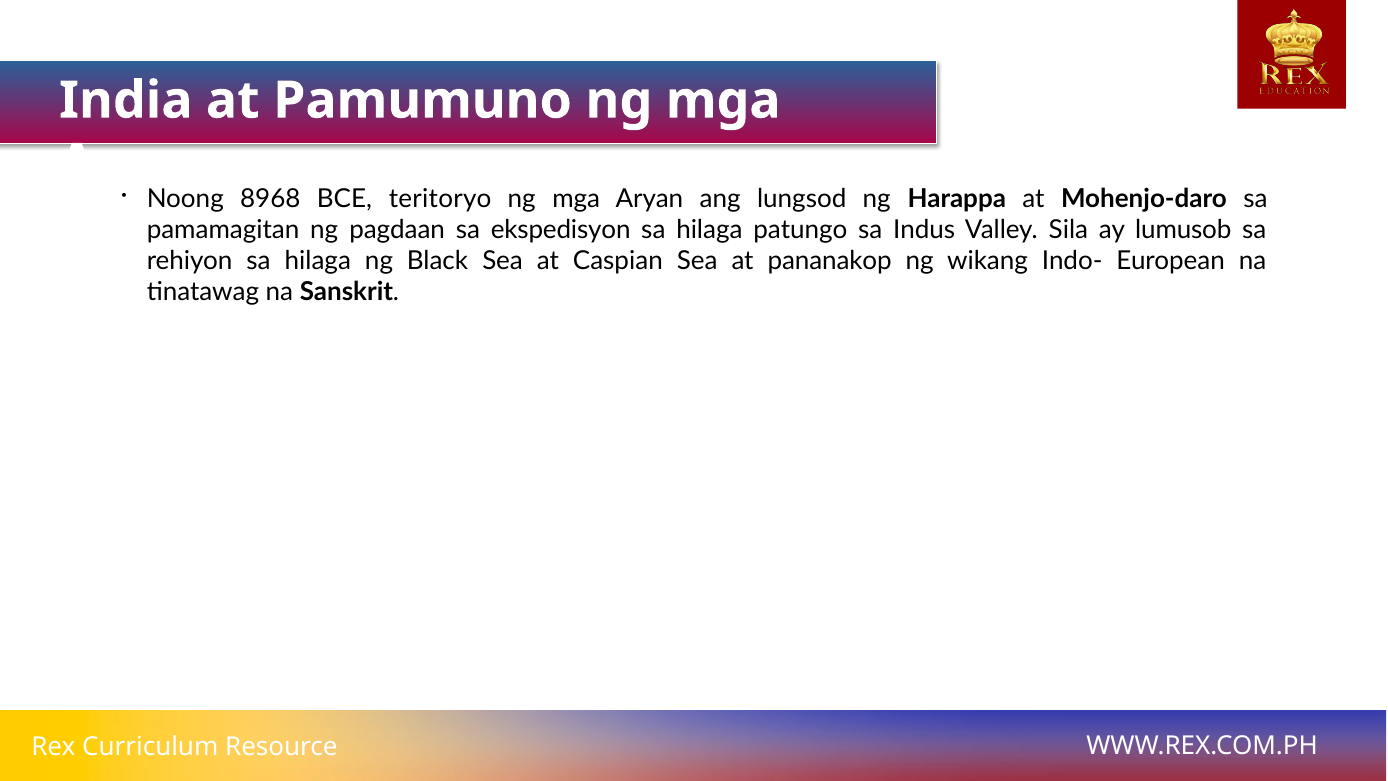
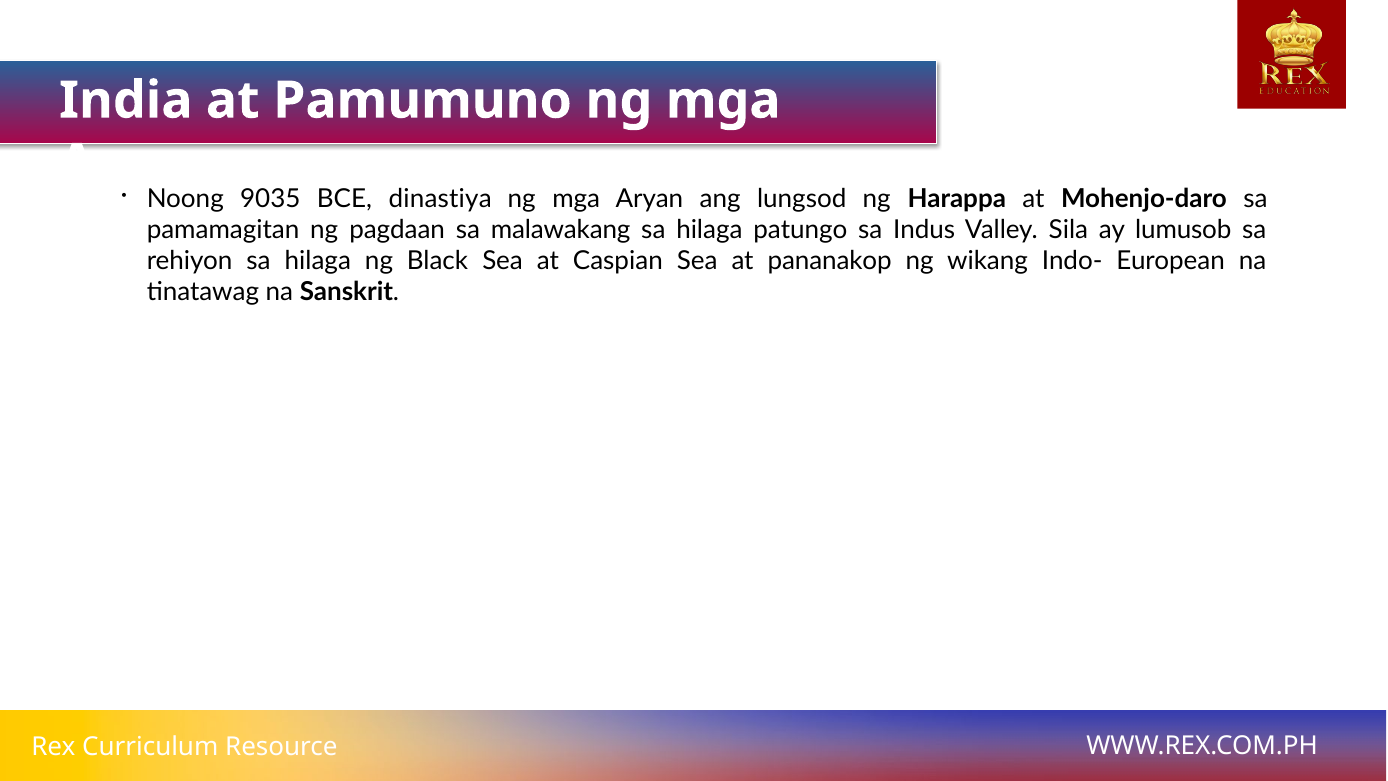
8968: 8968 -> 9035 (270, 198)
teritoryo: teritoryo -> dinastiya (440, 198)
ekspedisyon: ekspedisyon -> malawakang (561, 230)
